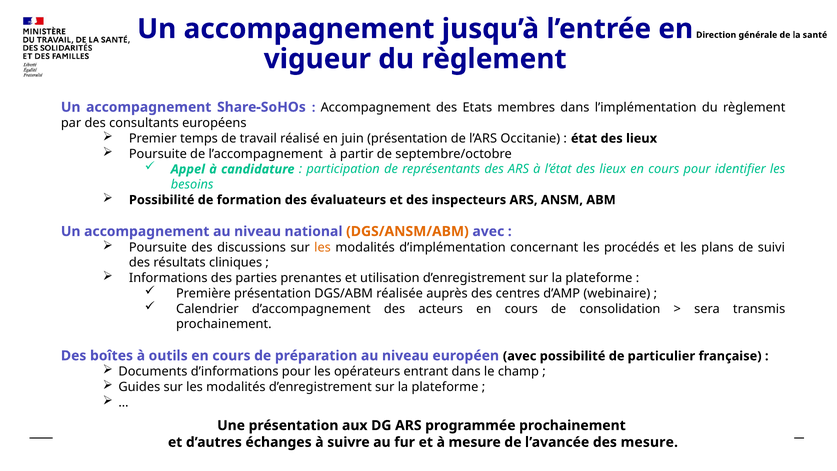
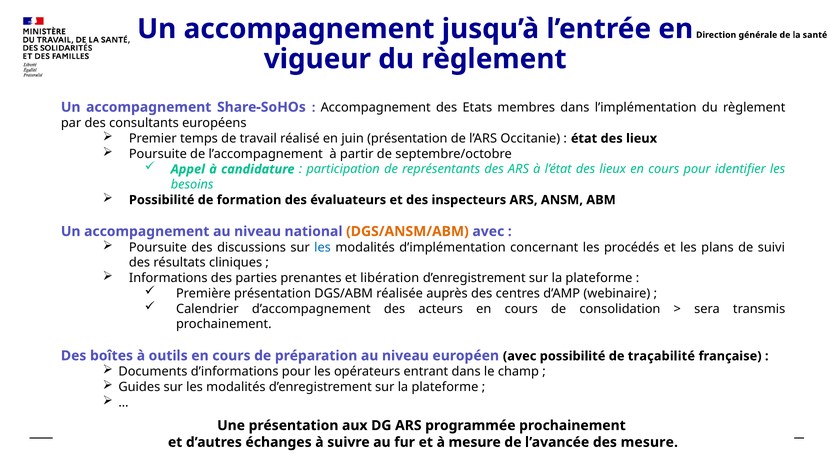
les colour: orange -> blue (323, 247)
utilisation: utilisation -> libération (390, 278)
particulier: particulier -> traçabilité (661, 356)
